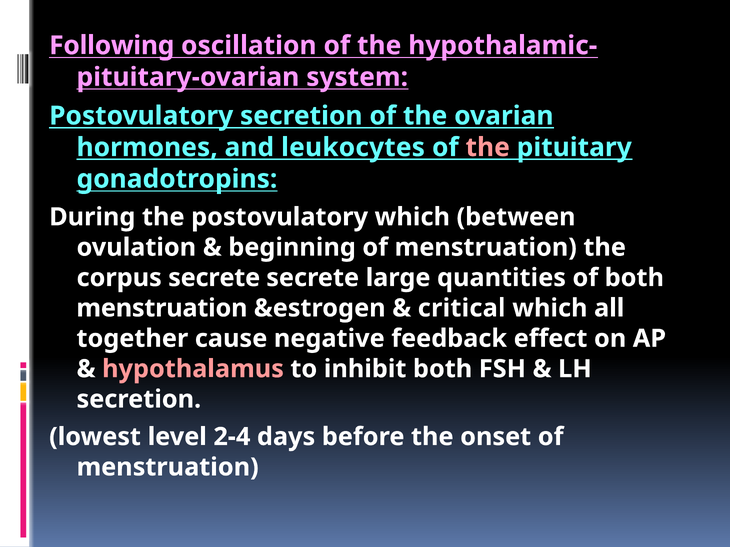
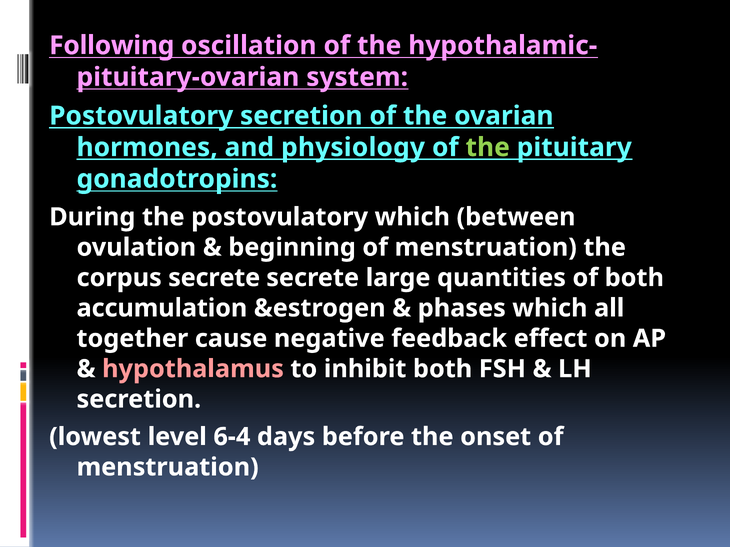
leukocytes: leukocytes -> physiology (353, 148)
the colour: pink -> light green (488, 148)
menstruation: menstruation -> accumulation (162, 308)
critical: critical -> phases (462, 308)
2-4: 2-4 -> 6-4 (232, 437)
